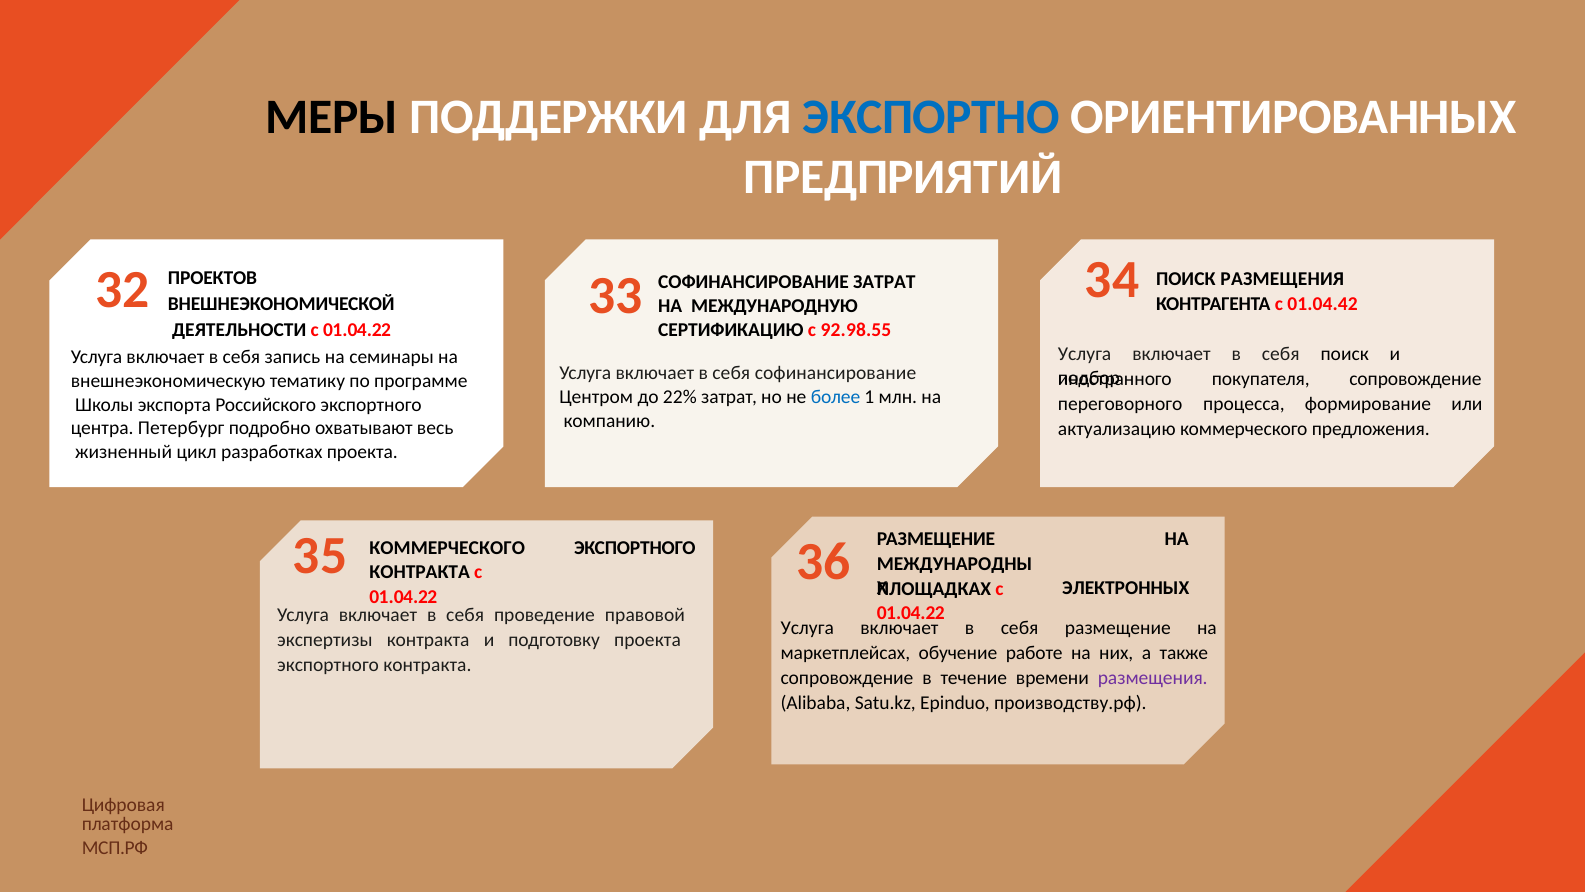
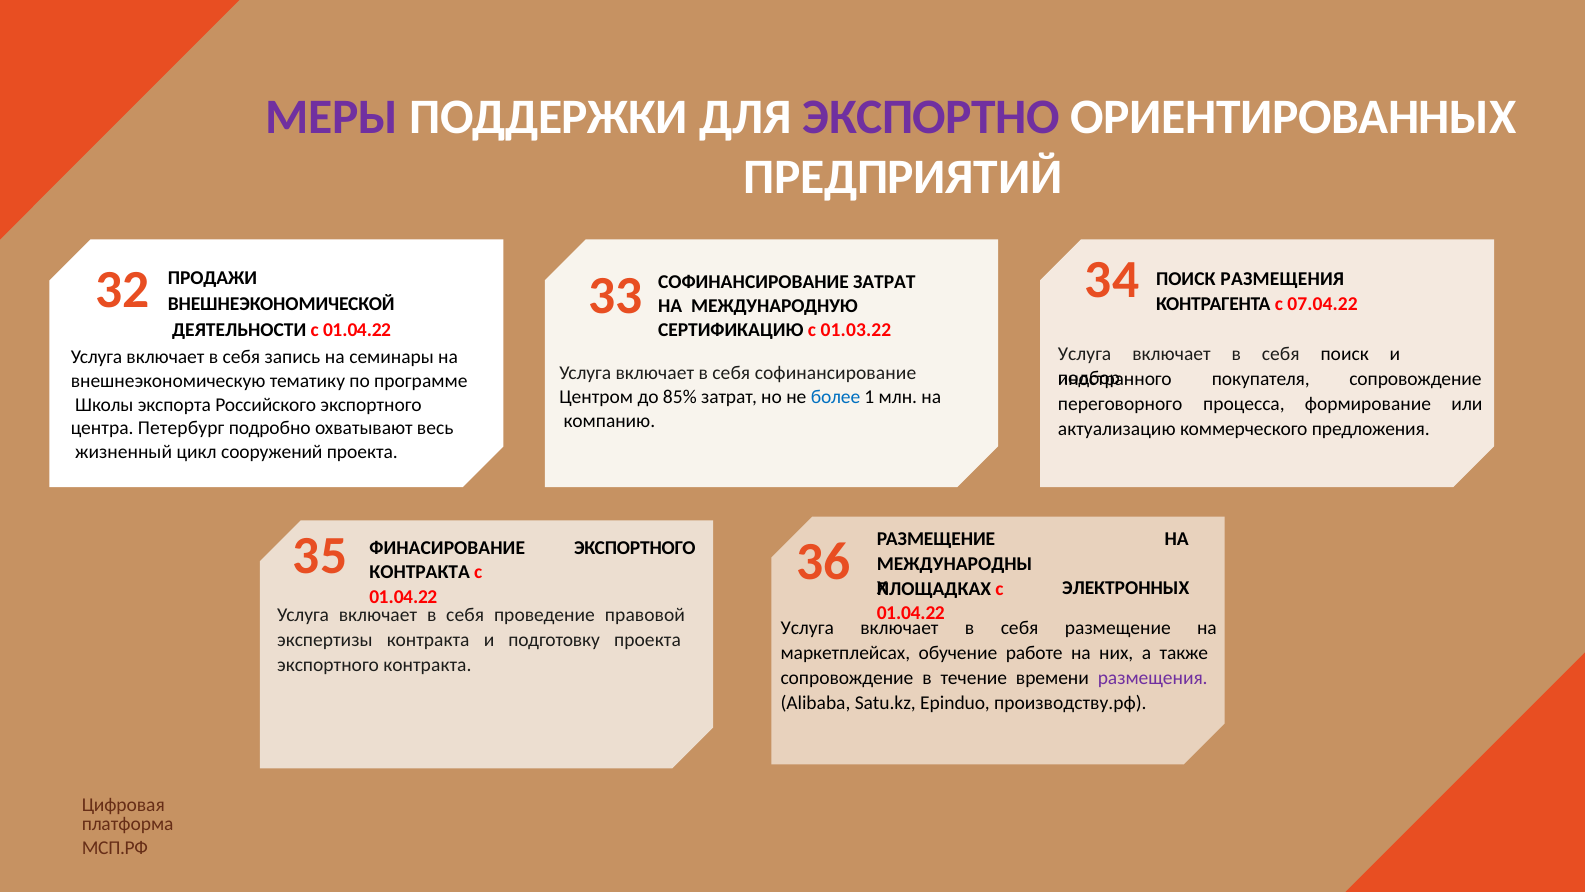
МЕРЫ colour: black -> purple (332, 117)
ЭКСПОРТНО colour: blue -> purple (931, 117)
ПРОЕКТОВ: ПРОЕКТОВ -> ПРОДАЖИ (212, 278)
01.04.42: 01.04.42 -> 07.04.22 (1323, 304)
92.98.55: 92.98.55 -> 01.03.22 (856, 330)
22%: 22% -> 85% (680, 397)
разработках: разработках -> сооружений (272, 452)
КОММЕРЧЕСКОГО: КОММЕРЧЕСКОГО -> ФИНАСИРОВАНИЕ (447, 547)
